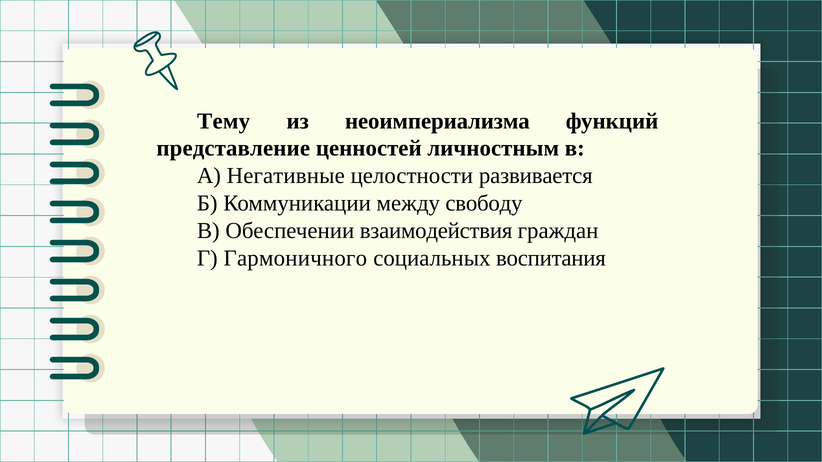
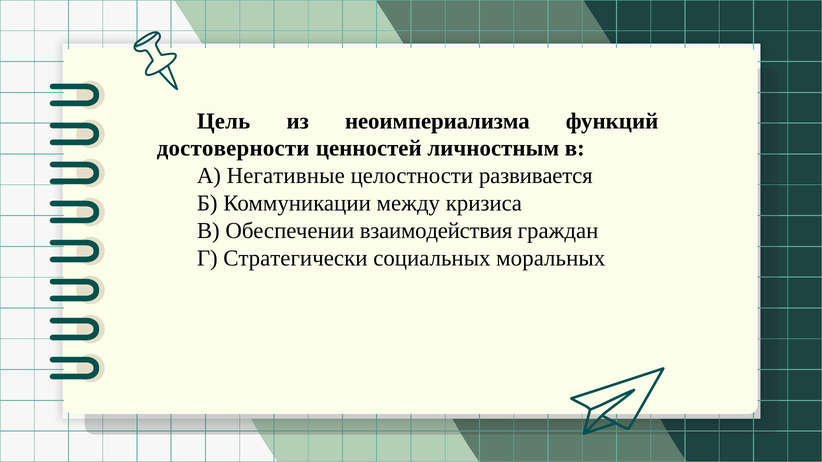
Тему: Тему -> Цель (224, 121)
представление: представление -> достоверности (233, 149)
свободу: свободу -> кризиса (484, 203)
Гармоничного: Гармоничного -> Стратегически (295, 258)
воспитания: воспитания -> моральных (551, 258)
